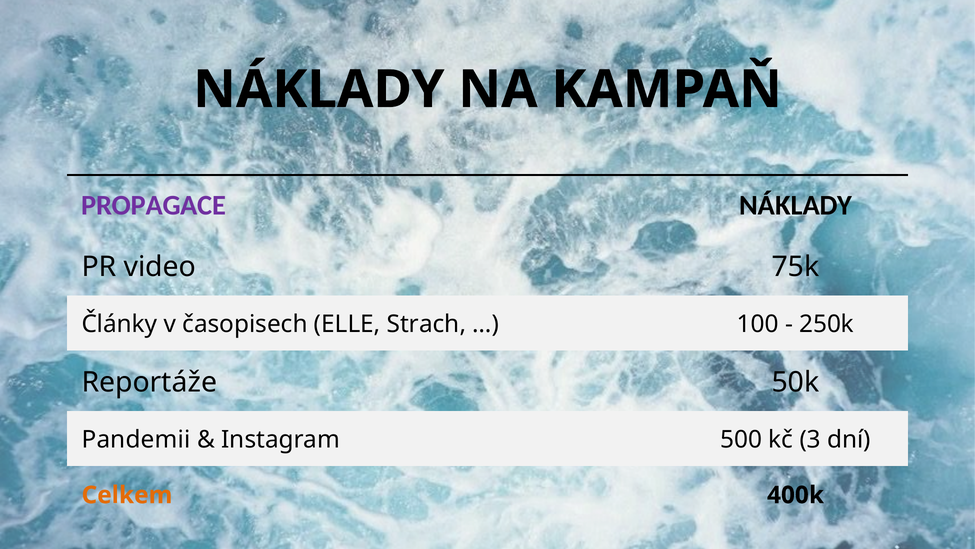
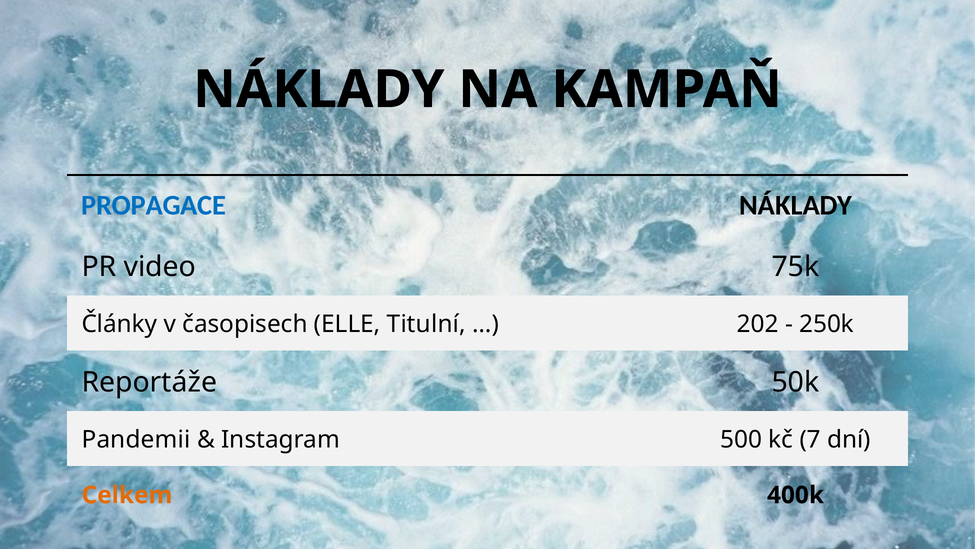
PROPAGACE colour: purple -> blue (154, 205)
Strach: Strach -> Titulní (426, 324)
100: 100 -> 202 (758, 324)
3: 3 -> 7 (810, 439)
